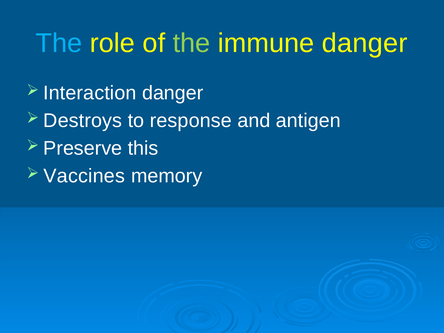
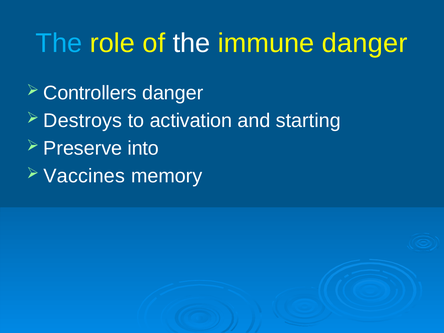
the colour: light green -> white (192, 43)
Interaction: Interaction -> Controllers (90, 93)
response: response -> activation (191, 121)
antigen: antigen -> starting (308, 121)
this: this -> into (143, 148)
